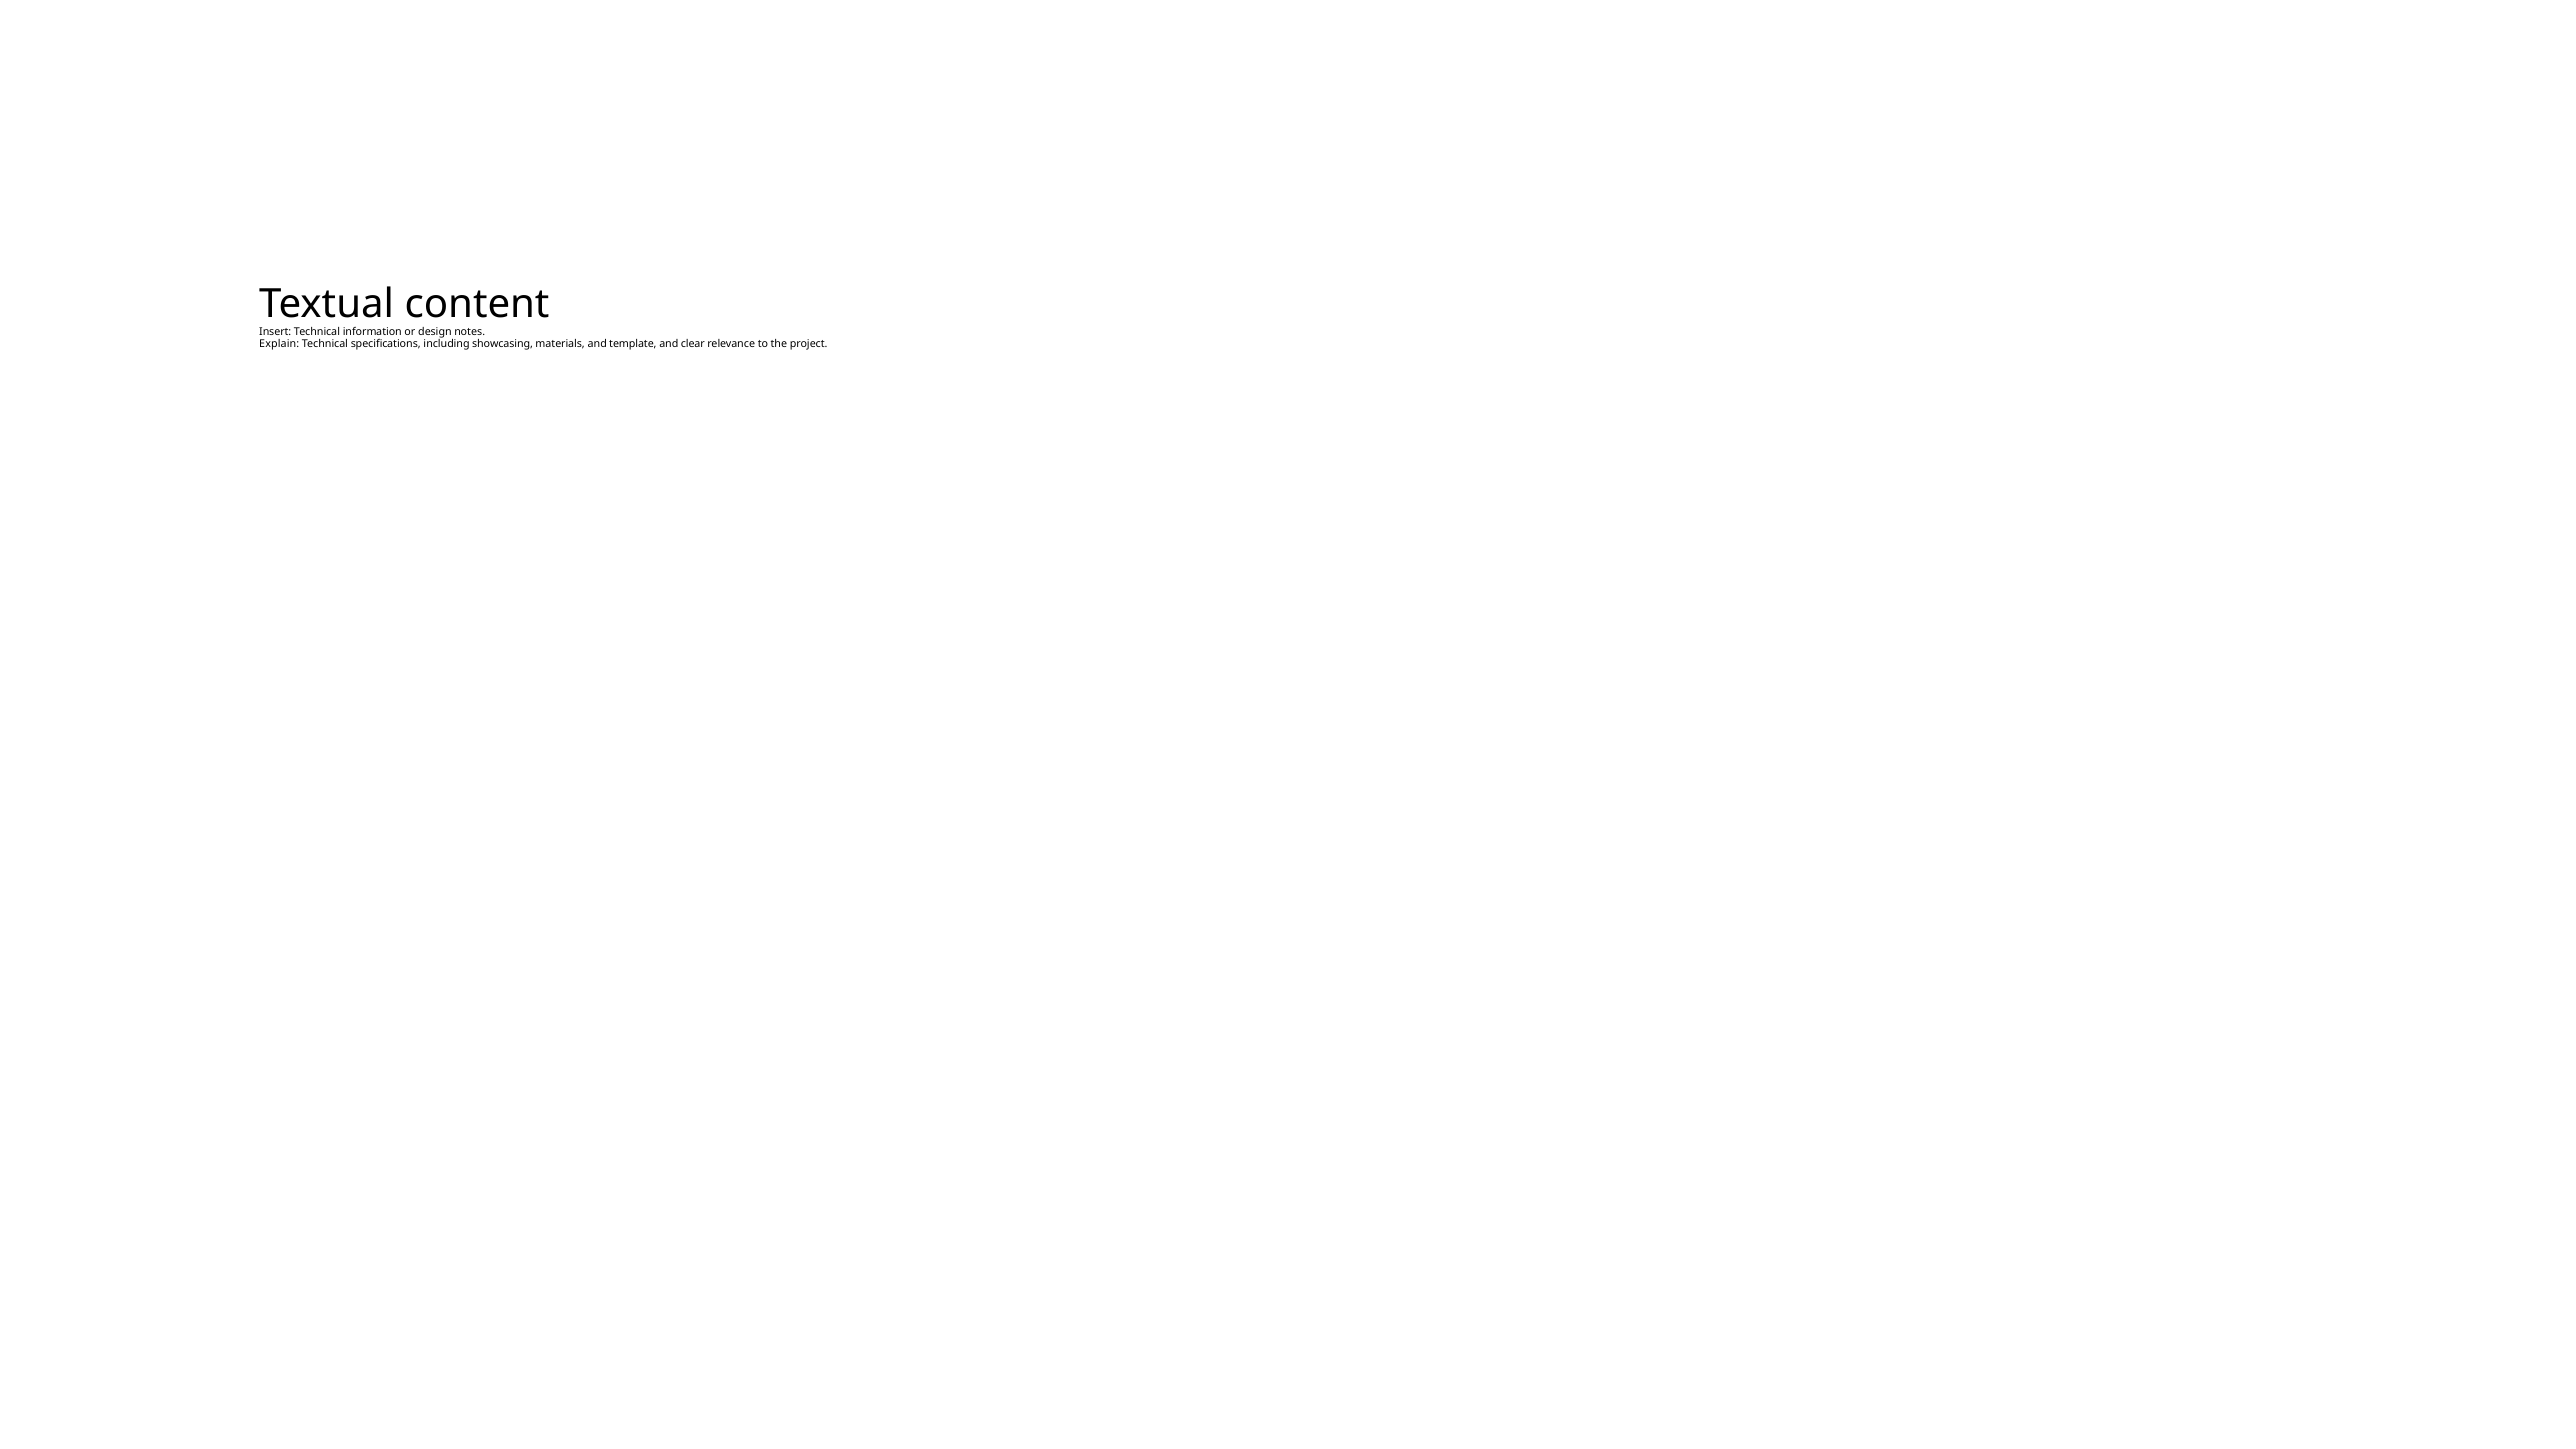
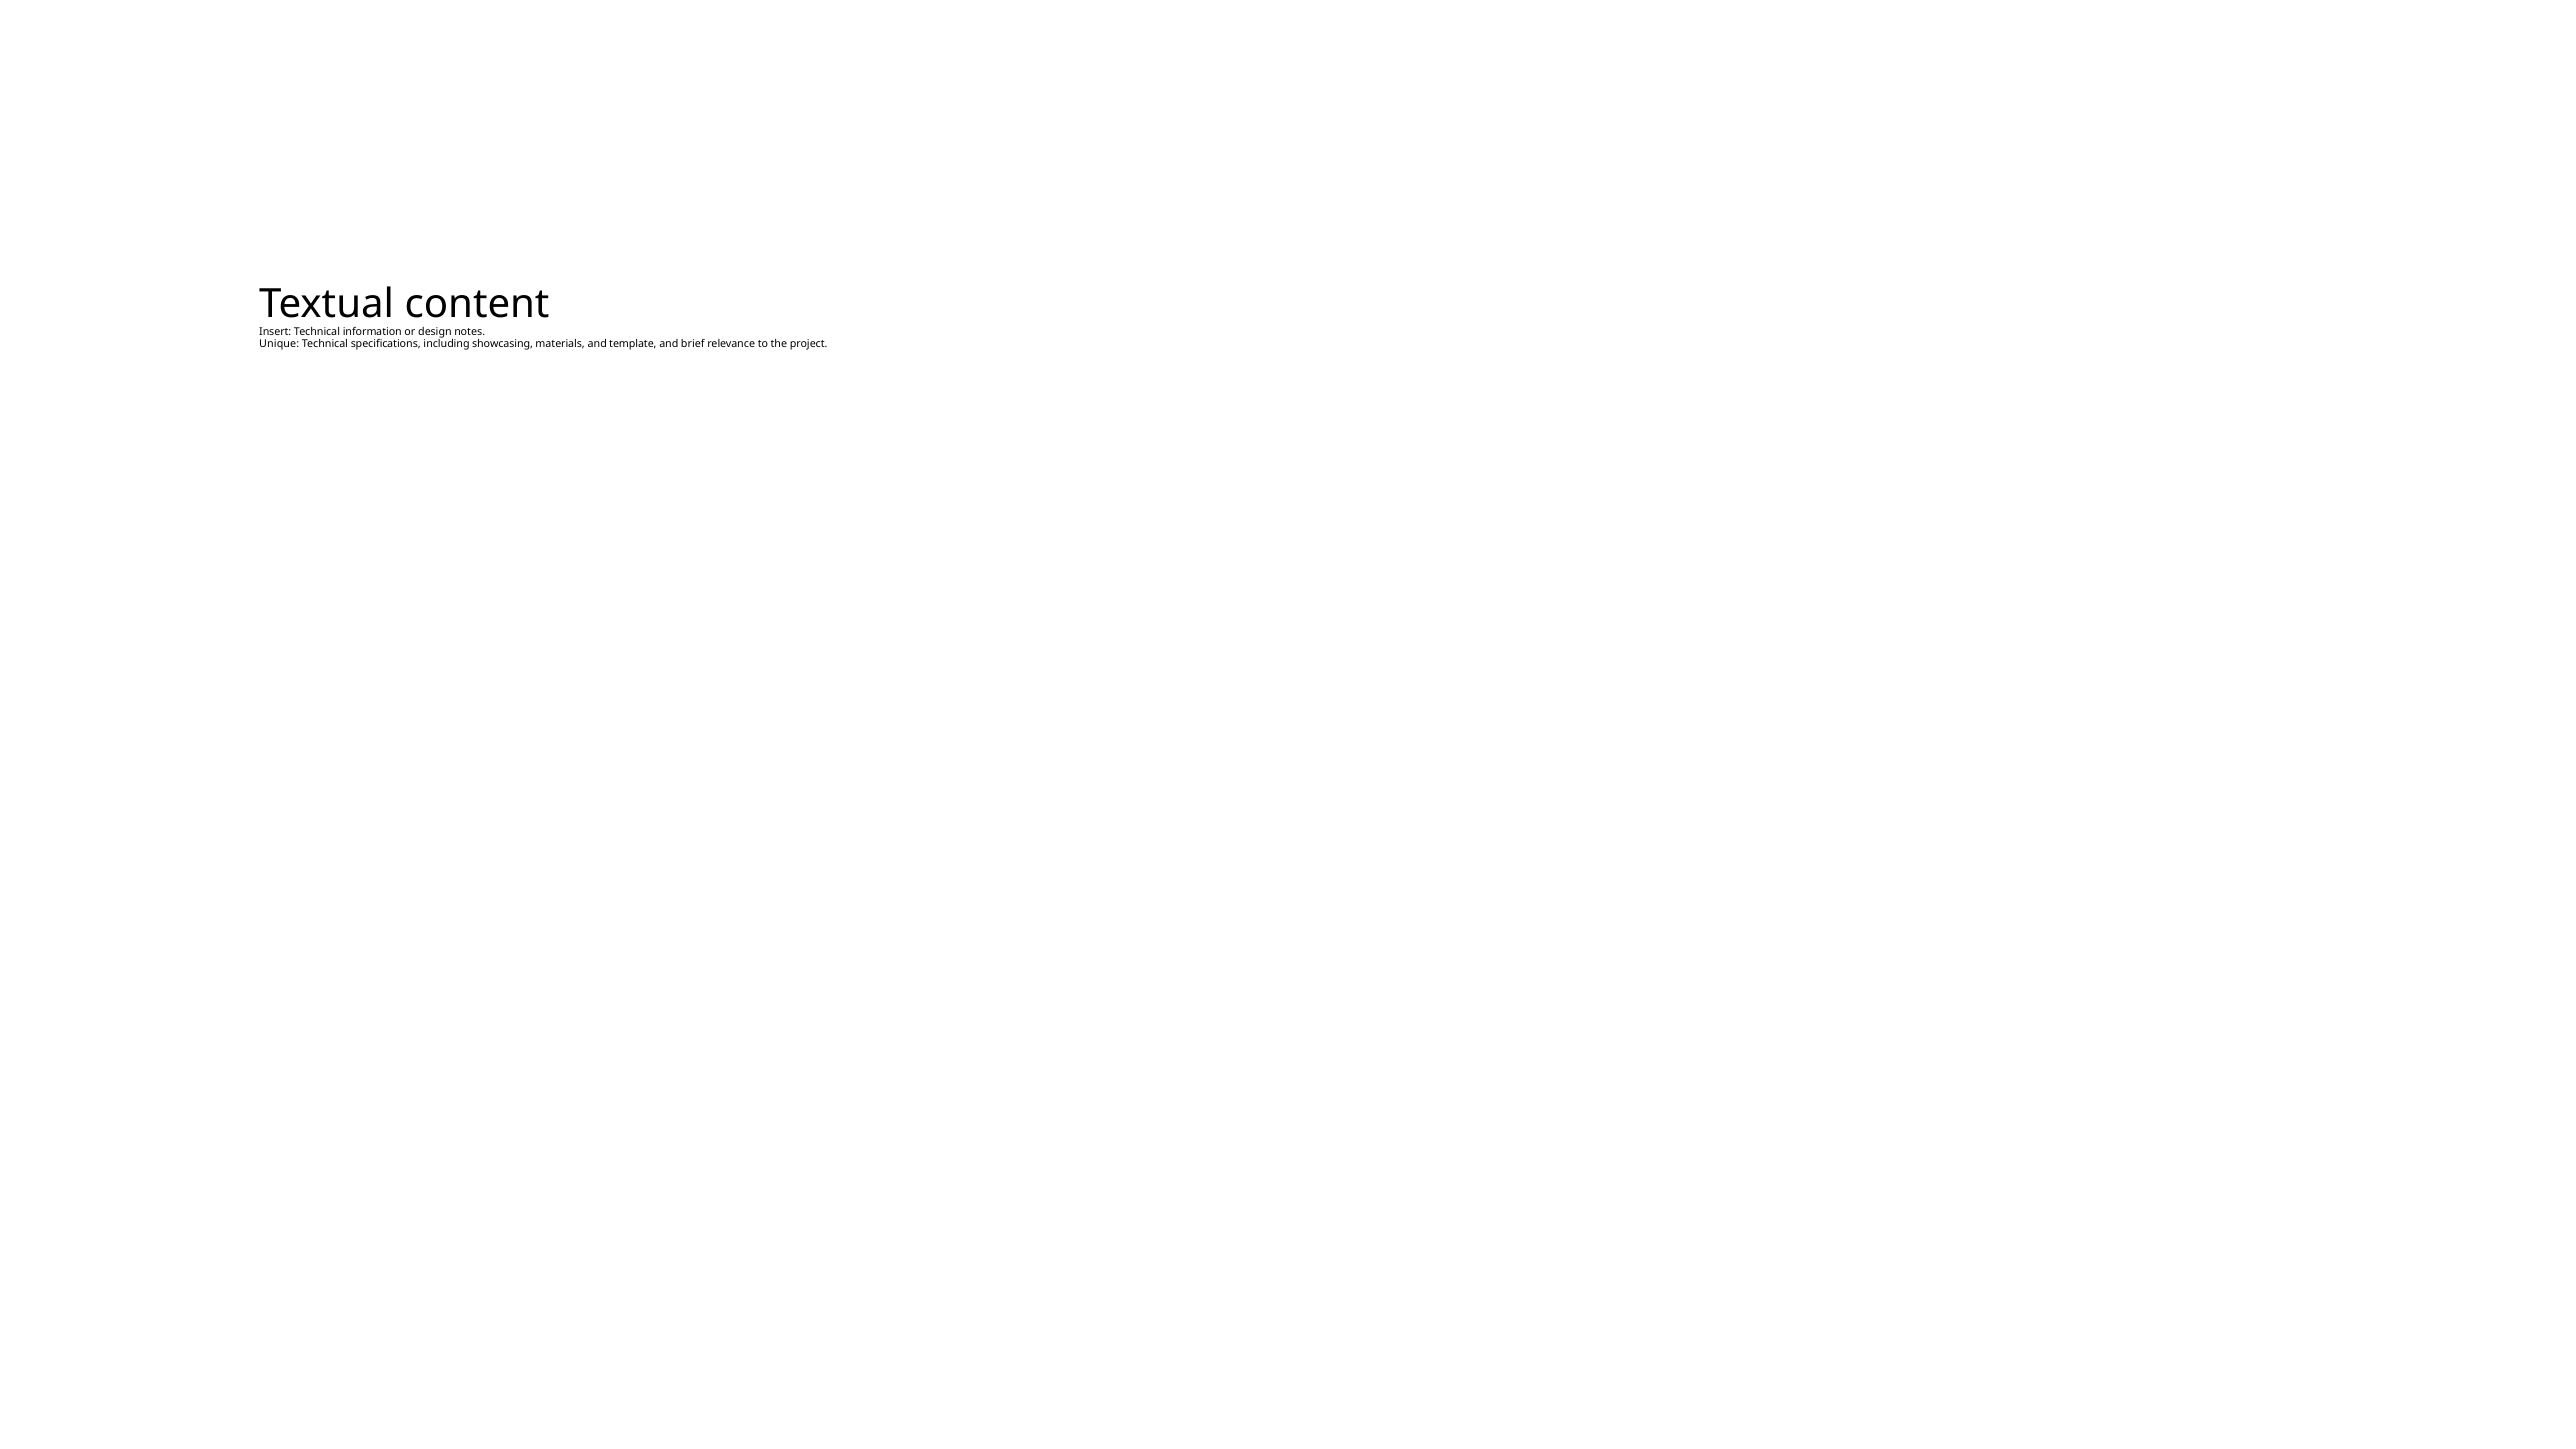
Explain: Explain -> Unique (279, 344)
clear: clear -> brief (693, 344)
